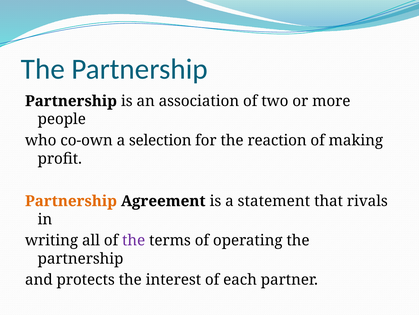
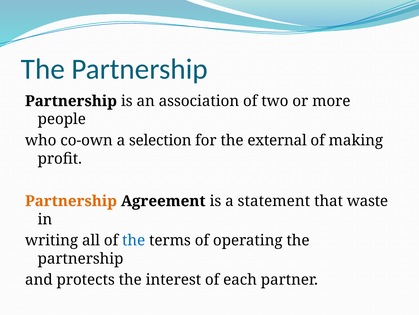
reaction: reaction -> external (277, 140)
rivals: rivals -> waste (367, 201)
the colour: purple -> blue (134, 240)
